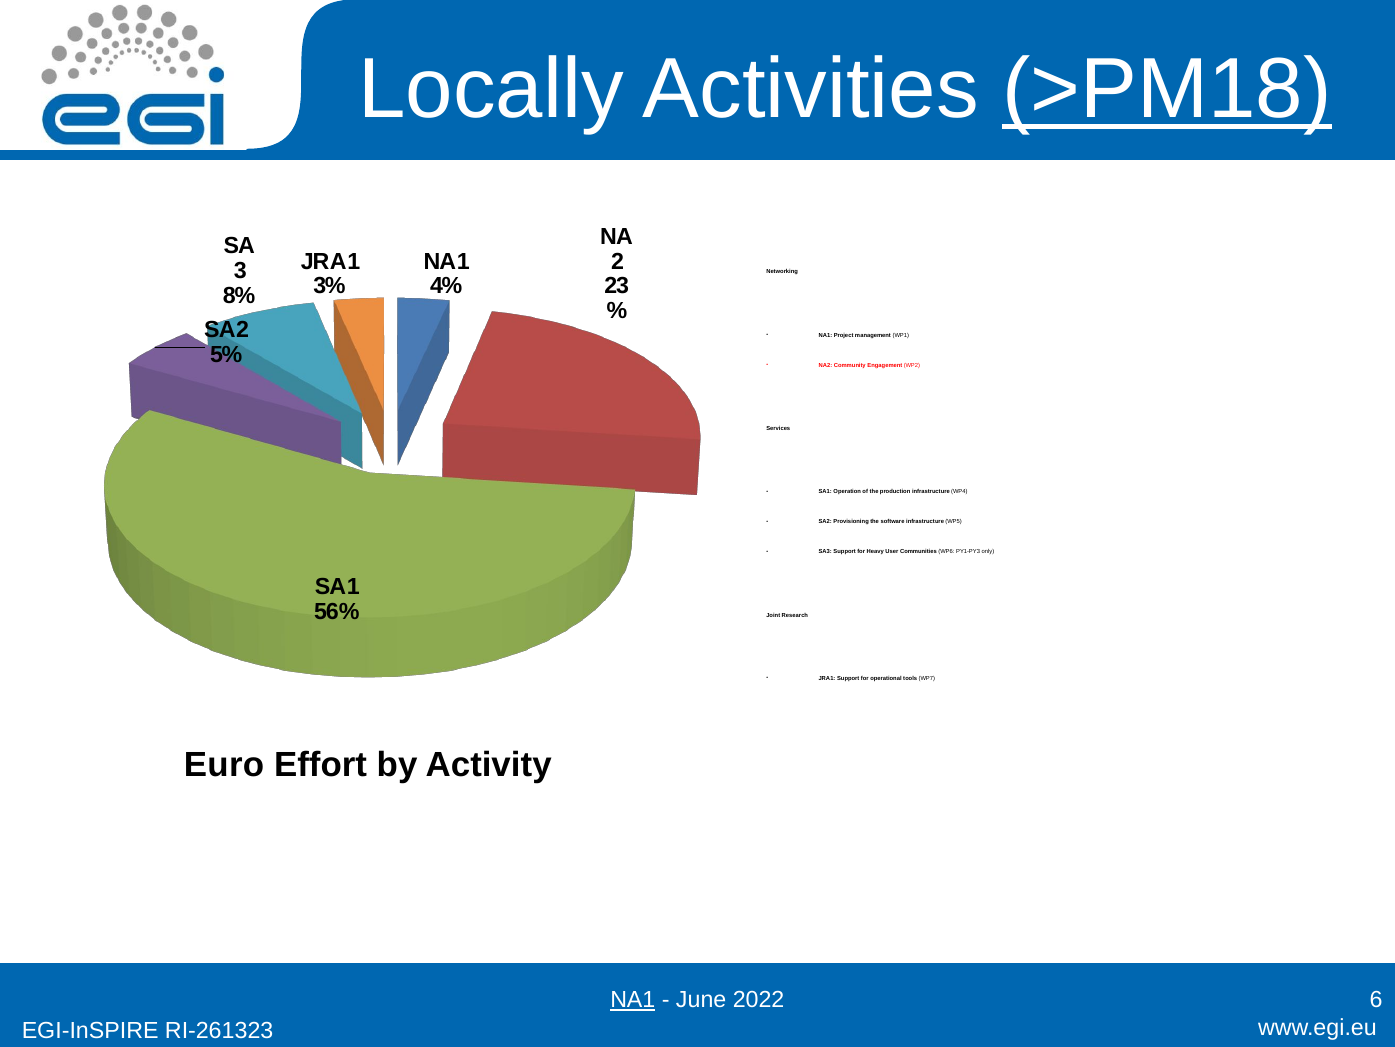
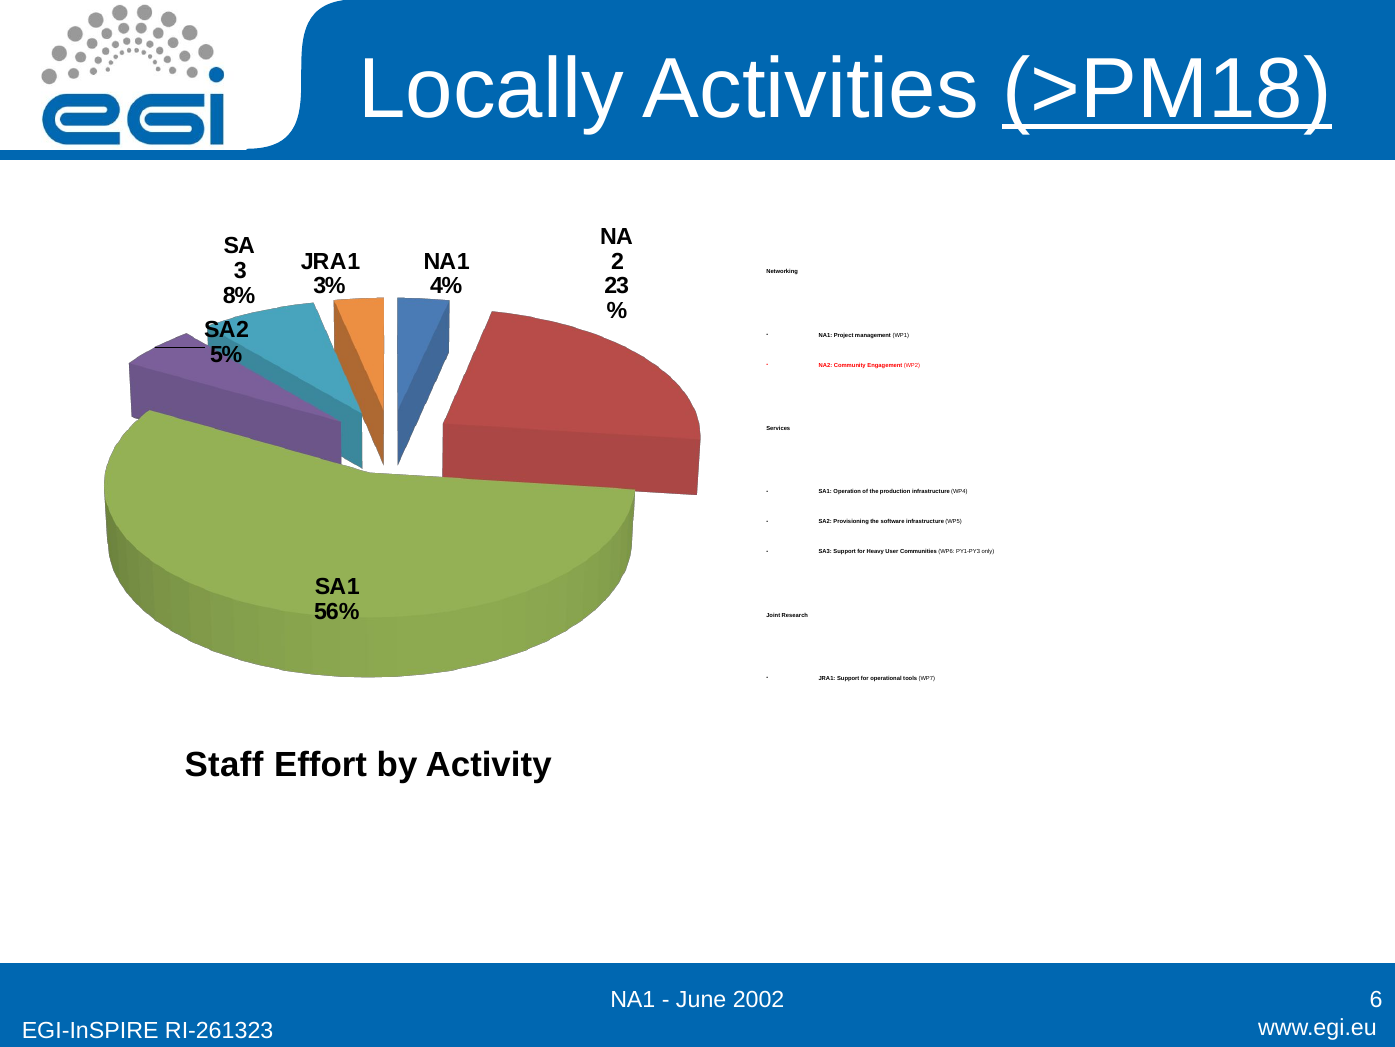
Euro: Euro -> Staff (224, 764)
NA1 underline: present -> none (633, 999)
2022: 2022 -> 2002 (759, 999)
